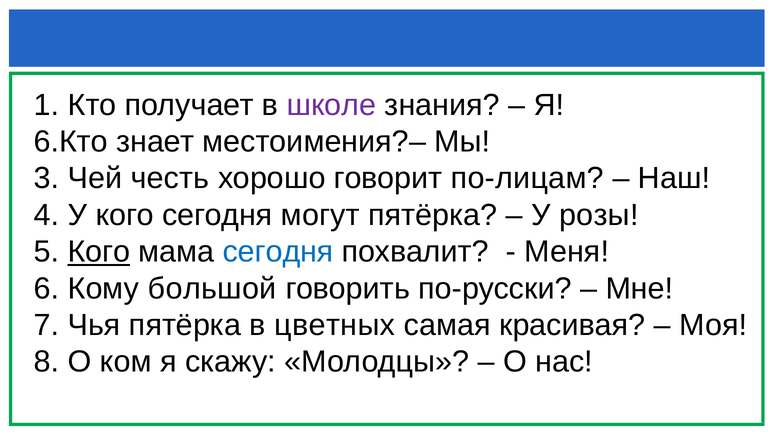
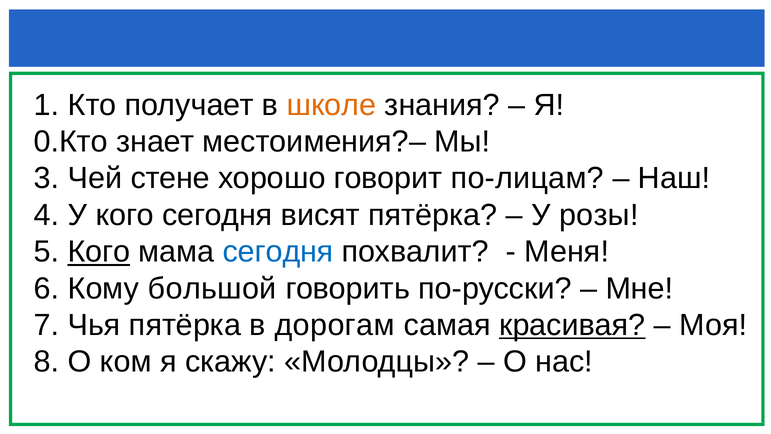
школе colour: purple -> orange (331, 105)
6.Кто: 6.Кто -> 0.Кто (71, 142)
честь: честь -> стене (170, 178)
могут: могут -> висят (320, 215)
цветных: цветных -> дорогам (335, 325)
красивая underline: none -> present (572, 325)
